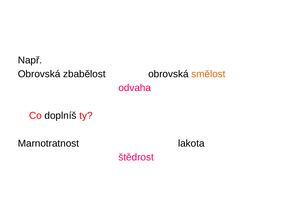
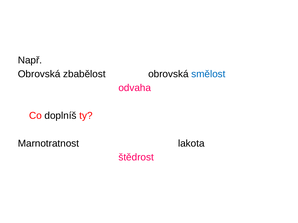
smělost colour: orange -> blue (208, 74)
